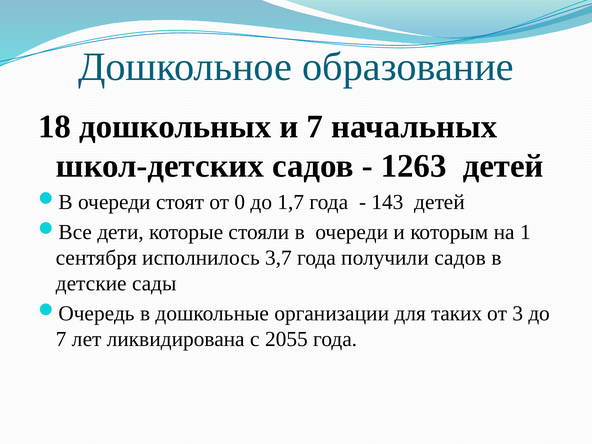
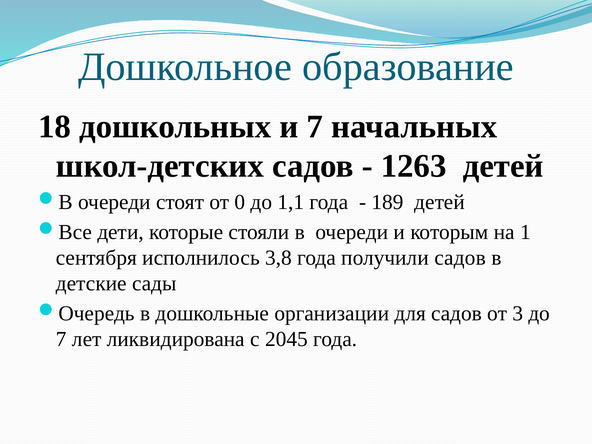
1,7: 1,7 -> 1,1 (291, 202)
143: 143 -> 189 (388, 202)
3,7: 3,7 -> 3,8 (278, 258)
для таких: таких -> садов (457, 314)
2055: 2055 -> 2045 (286, 339)
